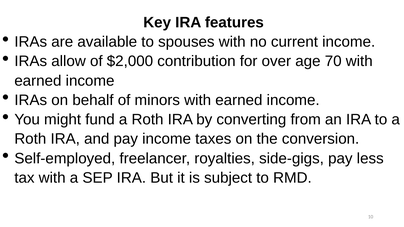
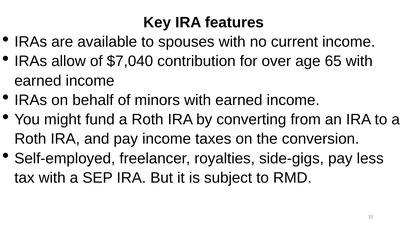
$2,000: $2,000 -> $7,040 (130, 61)
70: 70 -> 65 (333, 61)
